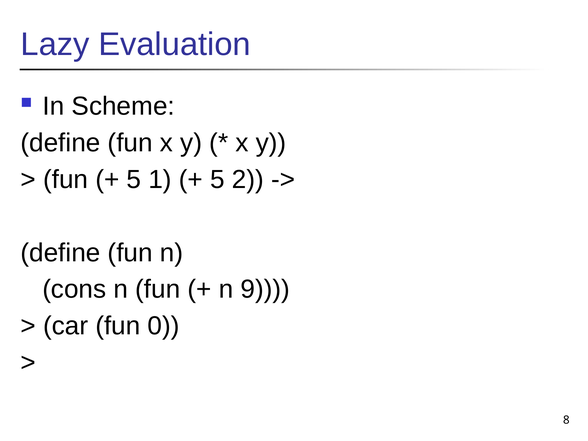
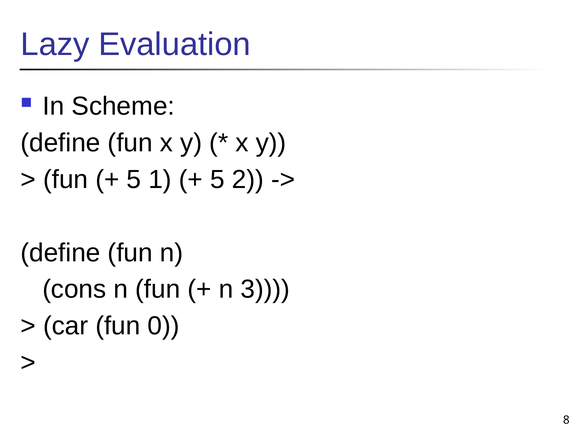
9: 9 -> 3 (265, 289)
